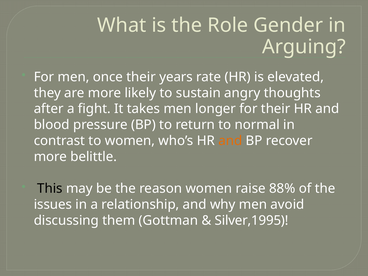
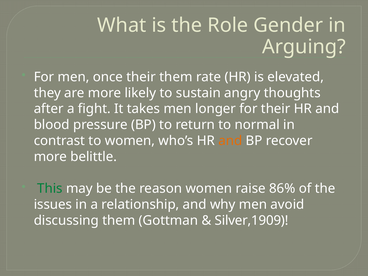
their years: years -> them (176, 77)
This colour: black -> green (50, 189)
88%: 88% -> 86% (282, 189)
Silver,1995: Silver,1995 -> Silver,1909 (252, 220)
